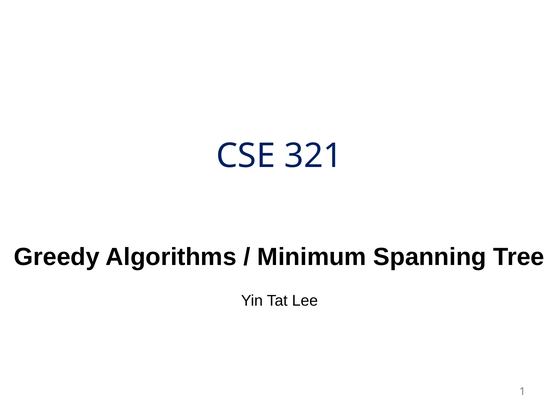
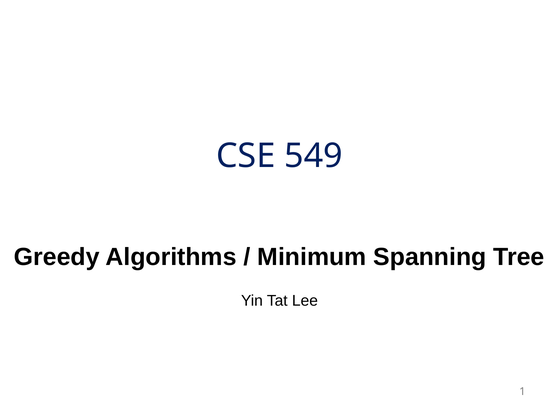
321: 321 -> 549 (313, 156)
